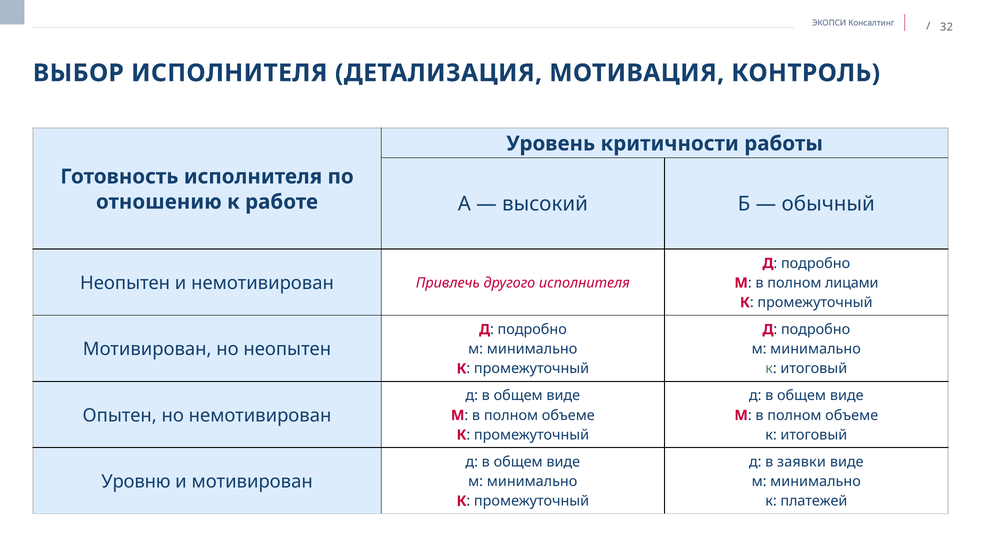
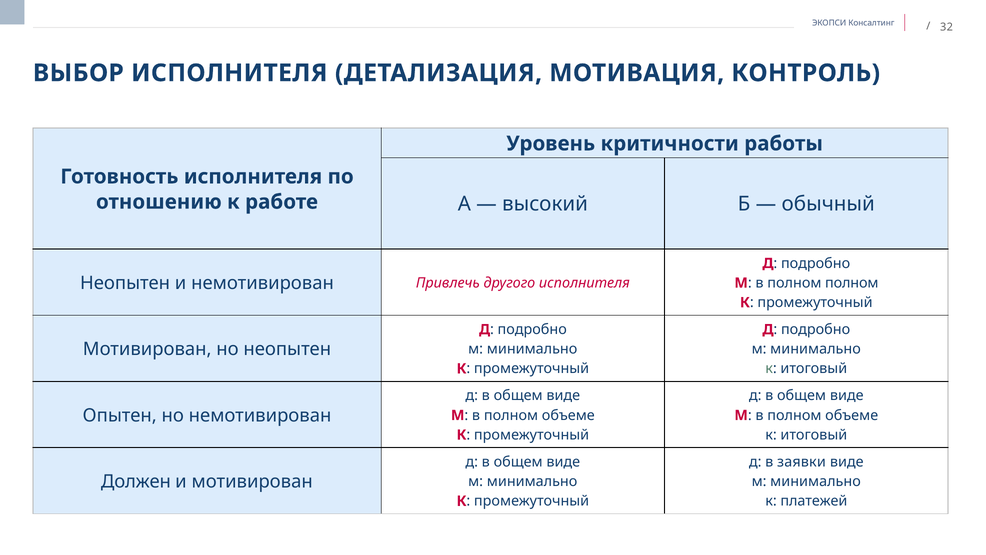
полном лицами: лицами -> полном (852, 283)
Уровню: Уровню -> Должен (136, 481)
